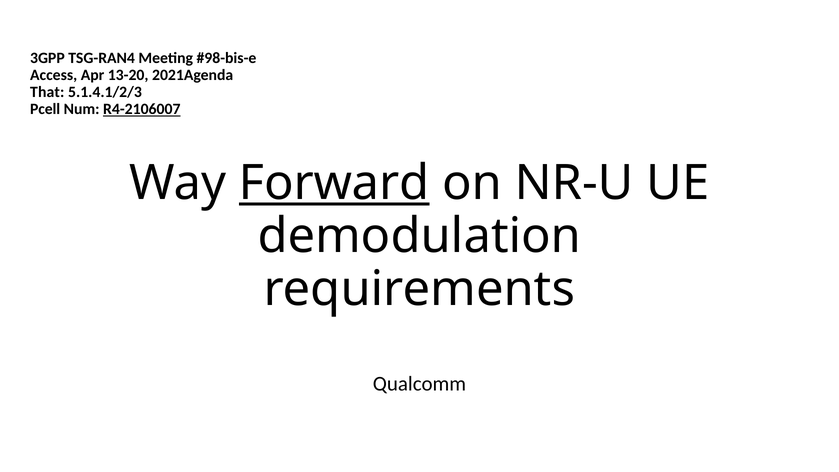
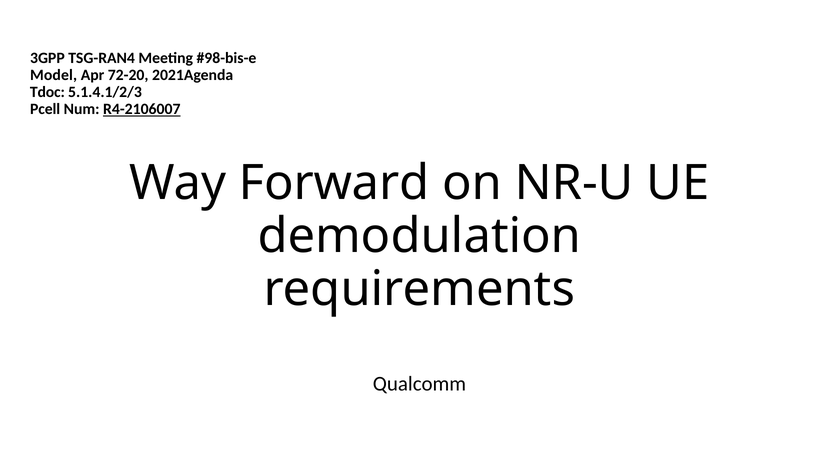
Access: Access -> Model (54, 75)
13-20: 13-20 -> 72-20 (128, 75)
That: That -> Tdoc (47, 92)
Forward underline: present -> none (334, 183)
